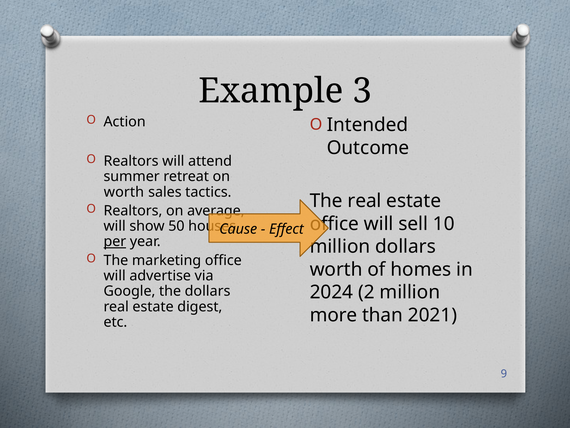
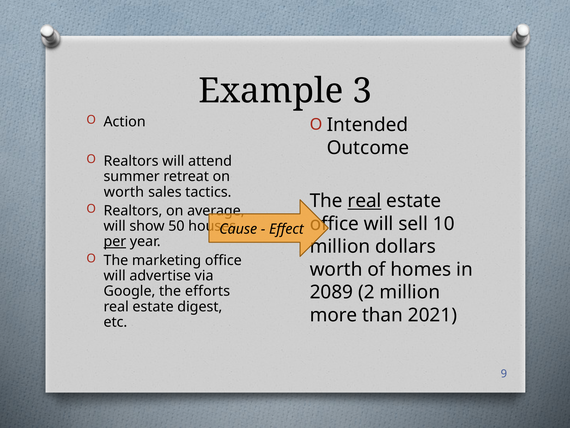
real underline: none -> present (365, 201)
2024: 2024 -> 2089 (331, 292)
the dollars: dollars -> efforts (208, 291)
